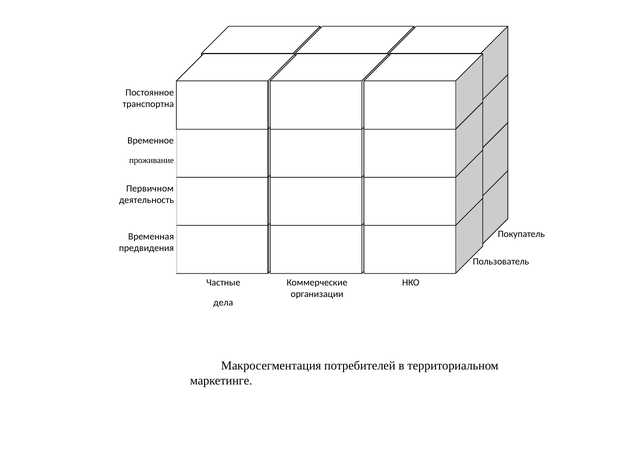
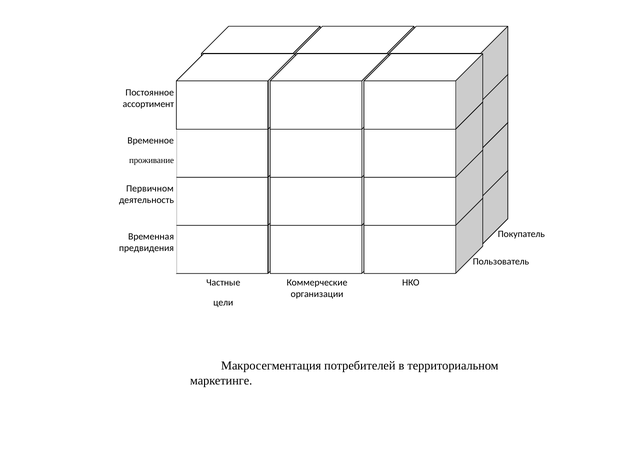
транспортна: транспортна -> ассортимент (148, 104)
дела: дела -> цели (223, 303)
